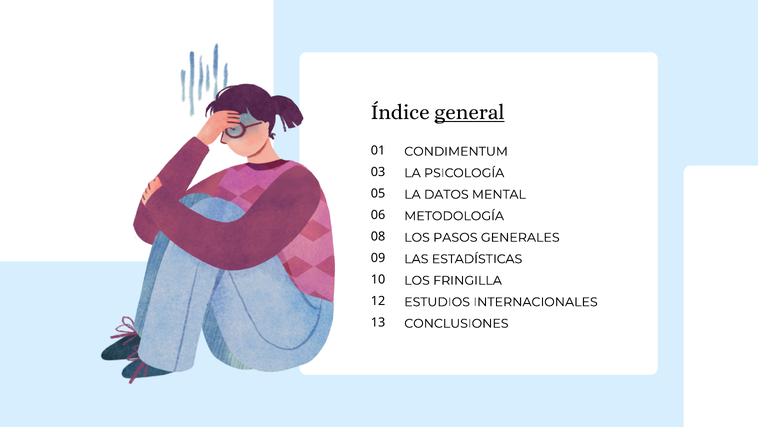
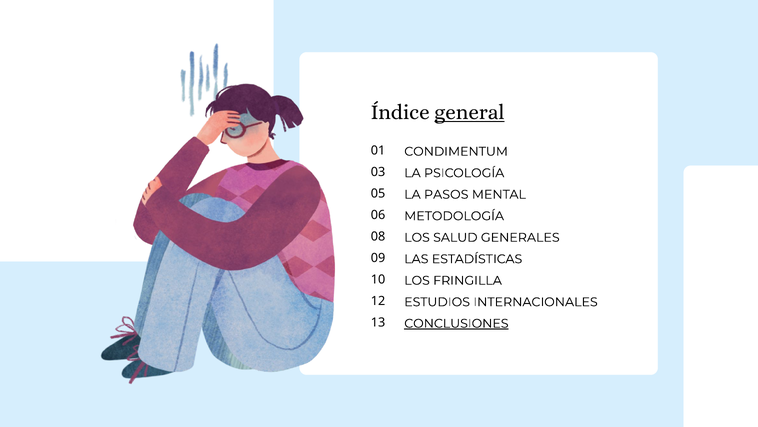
DATOS: DATOS -> PASOS (446, 194)
PASOS: PASOS -> SALUD (455, 237)
CONCLUSIONES underline: none -> present (456, 323)
